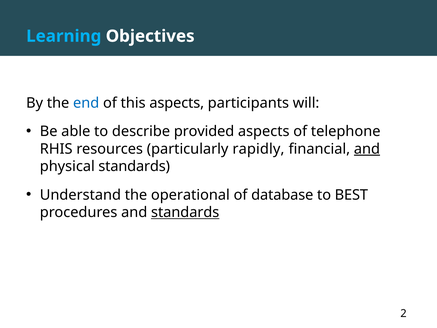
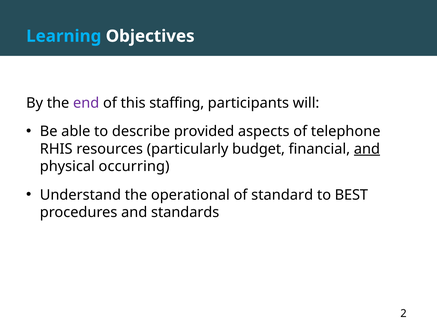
end colour: blue -> purple (86, 103)
this aspects: aspects -> staffing (177, 103)
rapidly: rapidly -> budget (259, 149)
physical standards: standards -> occurring (134, 166)
database: database -> standard (282, 195)
standards underline: present -> none (185, 212)
